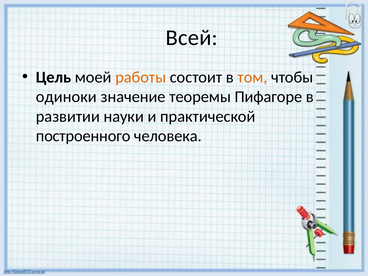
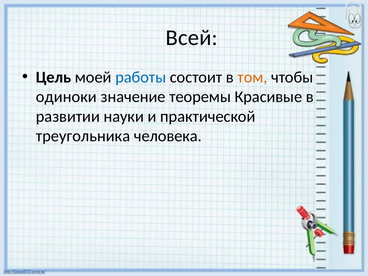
работы colour: orange -> blue (141, 77)
Пифагоре: Пифагоре -> Красивые (268, 97)
построенного: построенного -> треугольника (83, 136)
